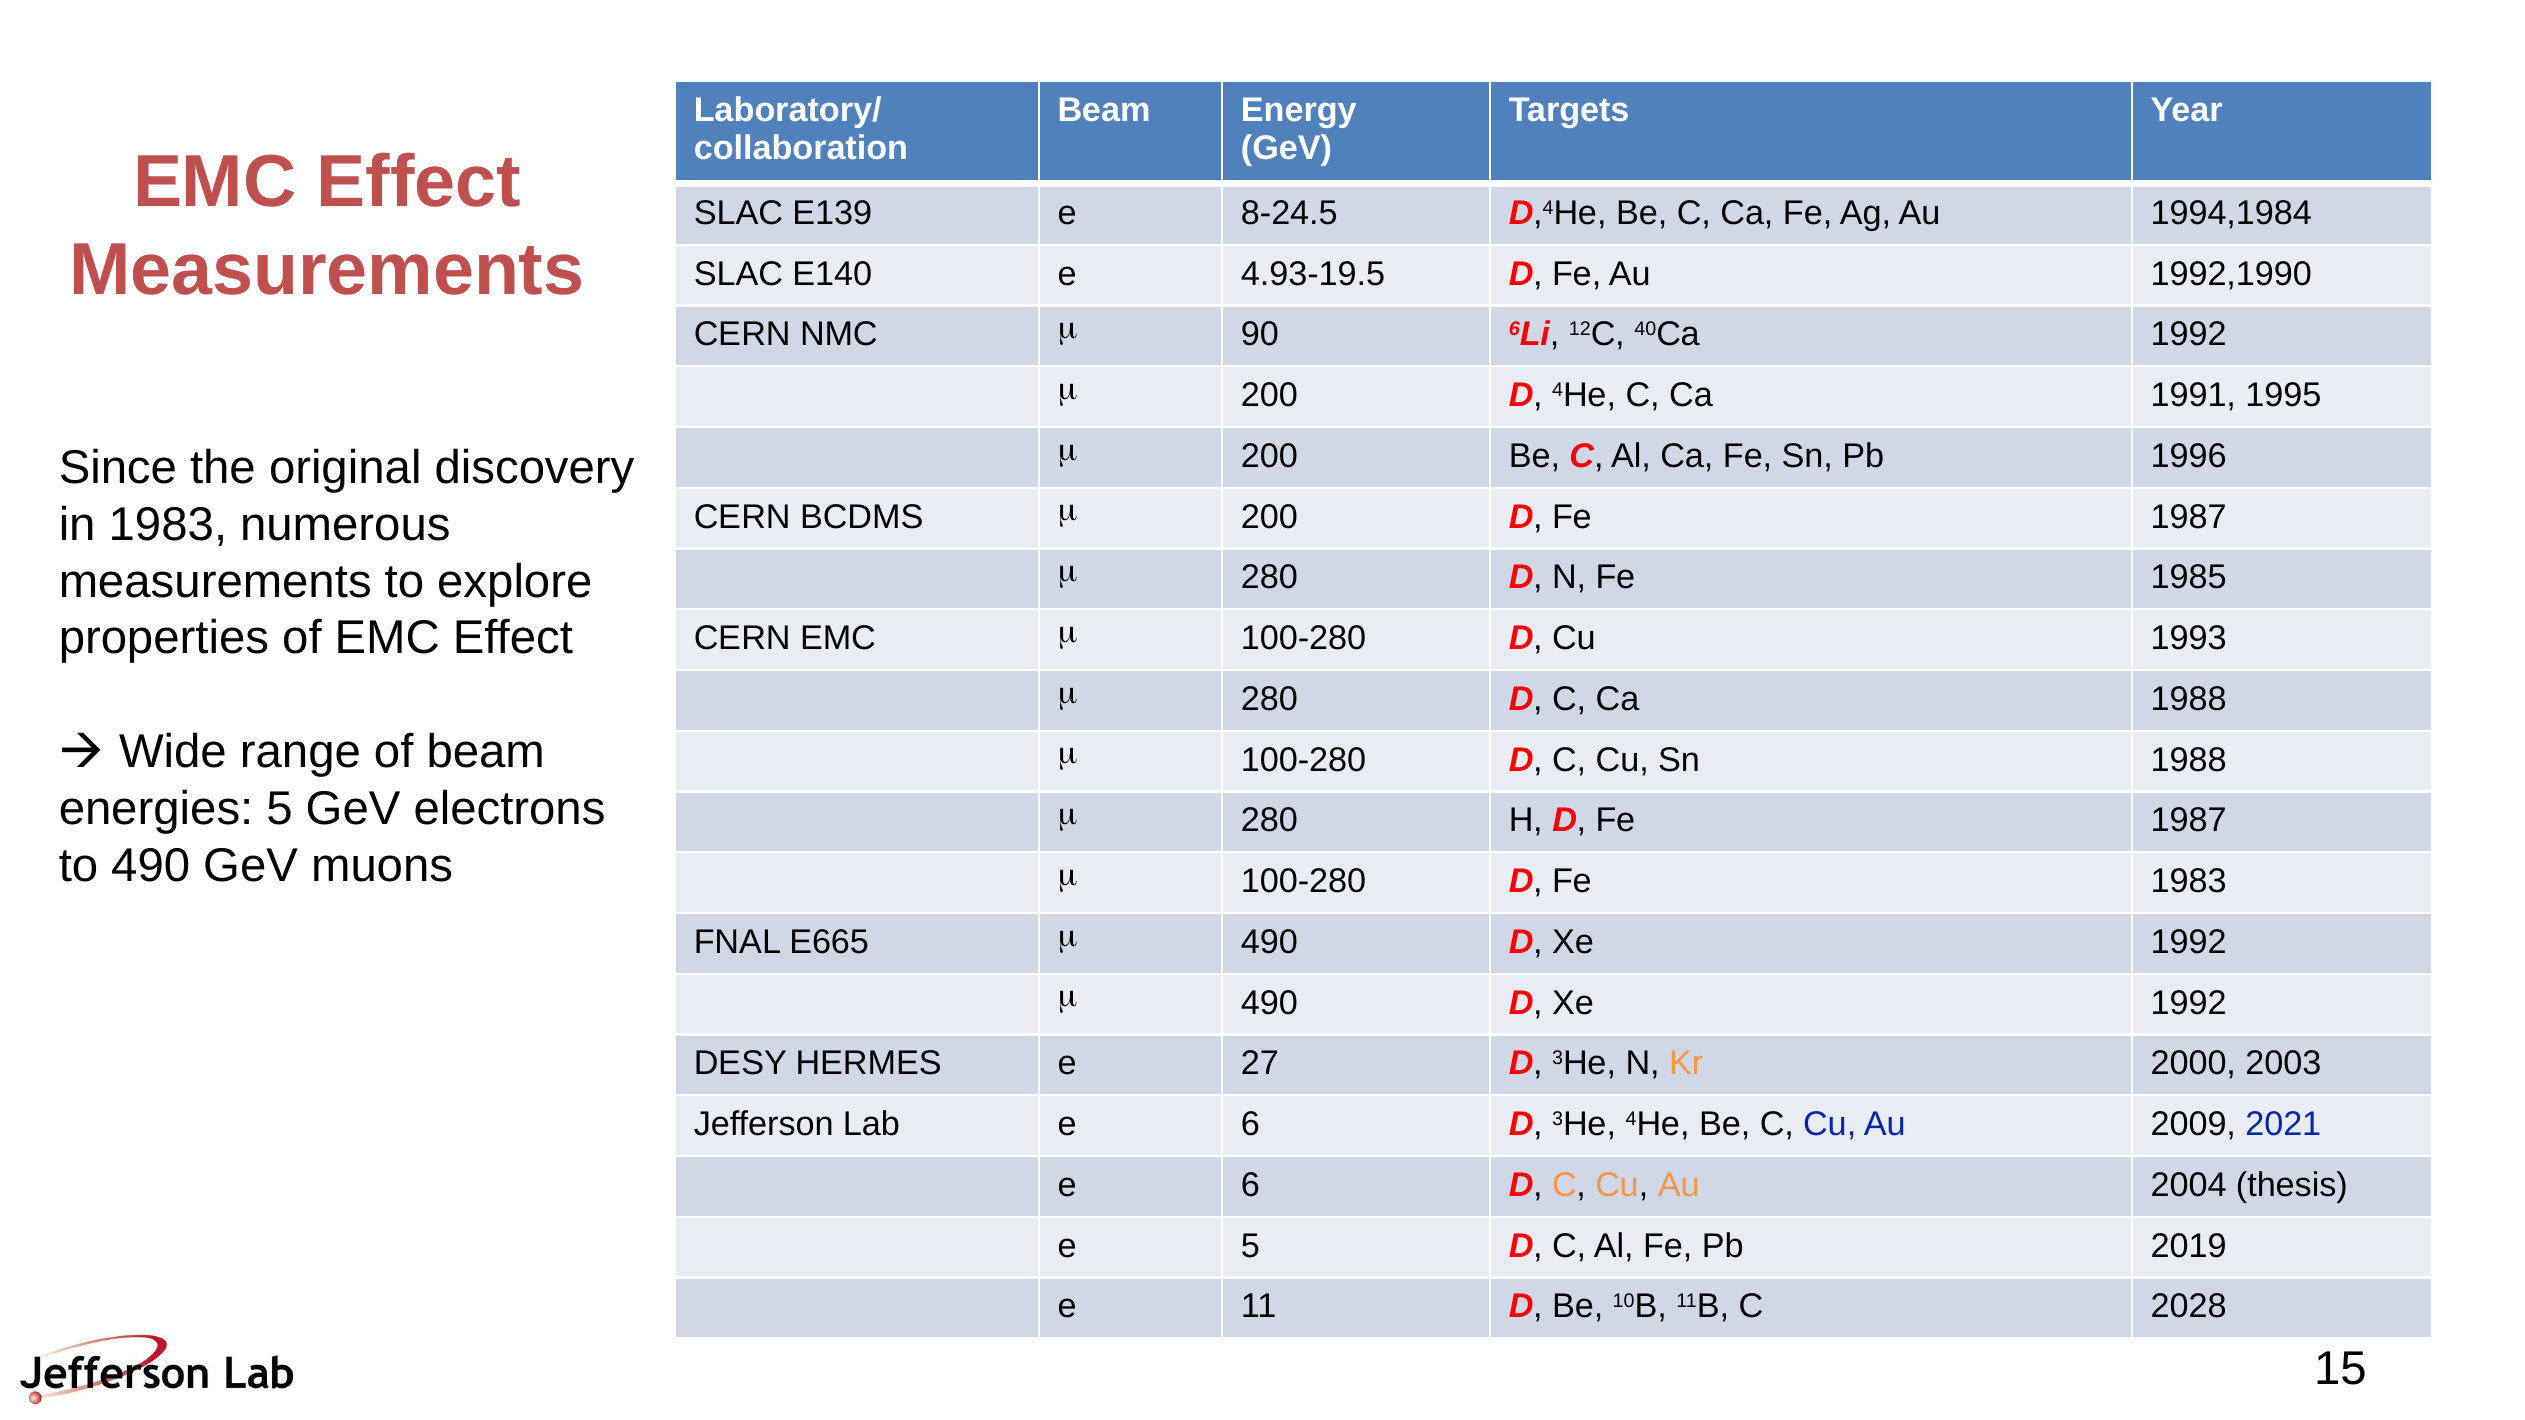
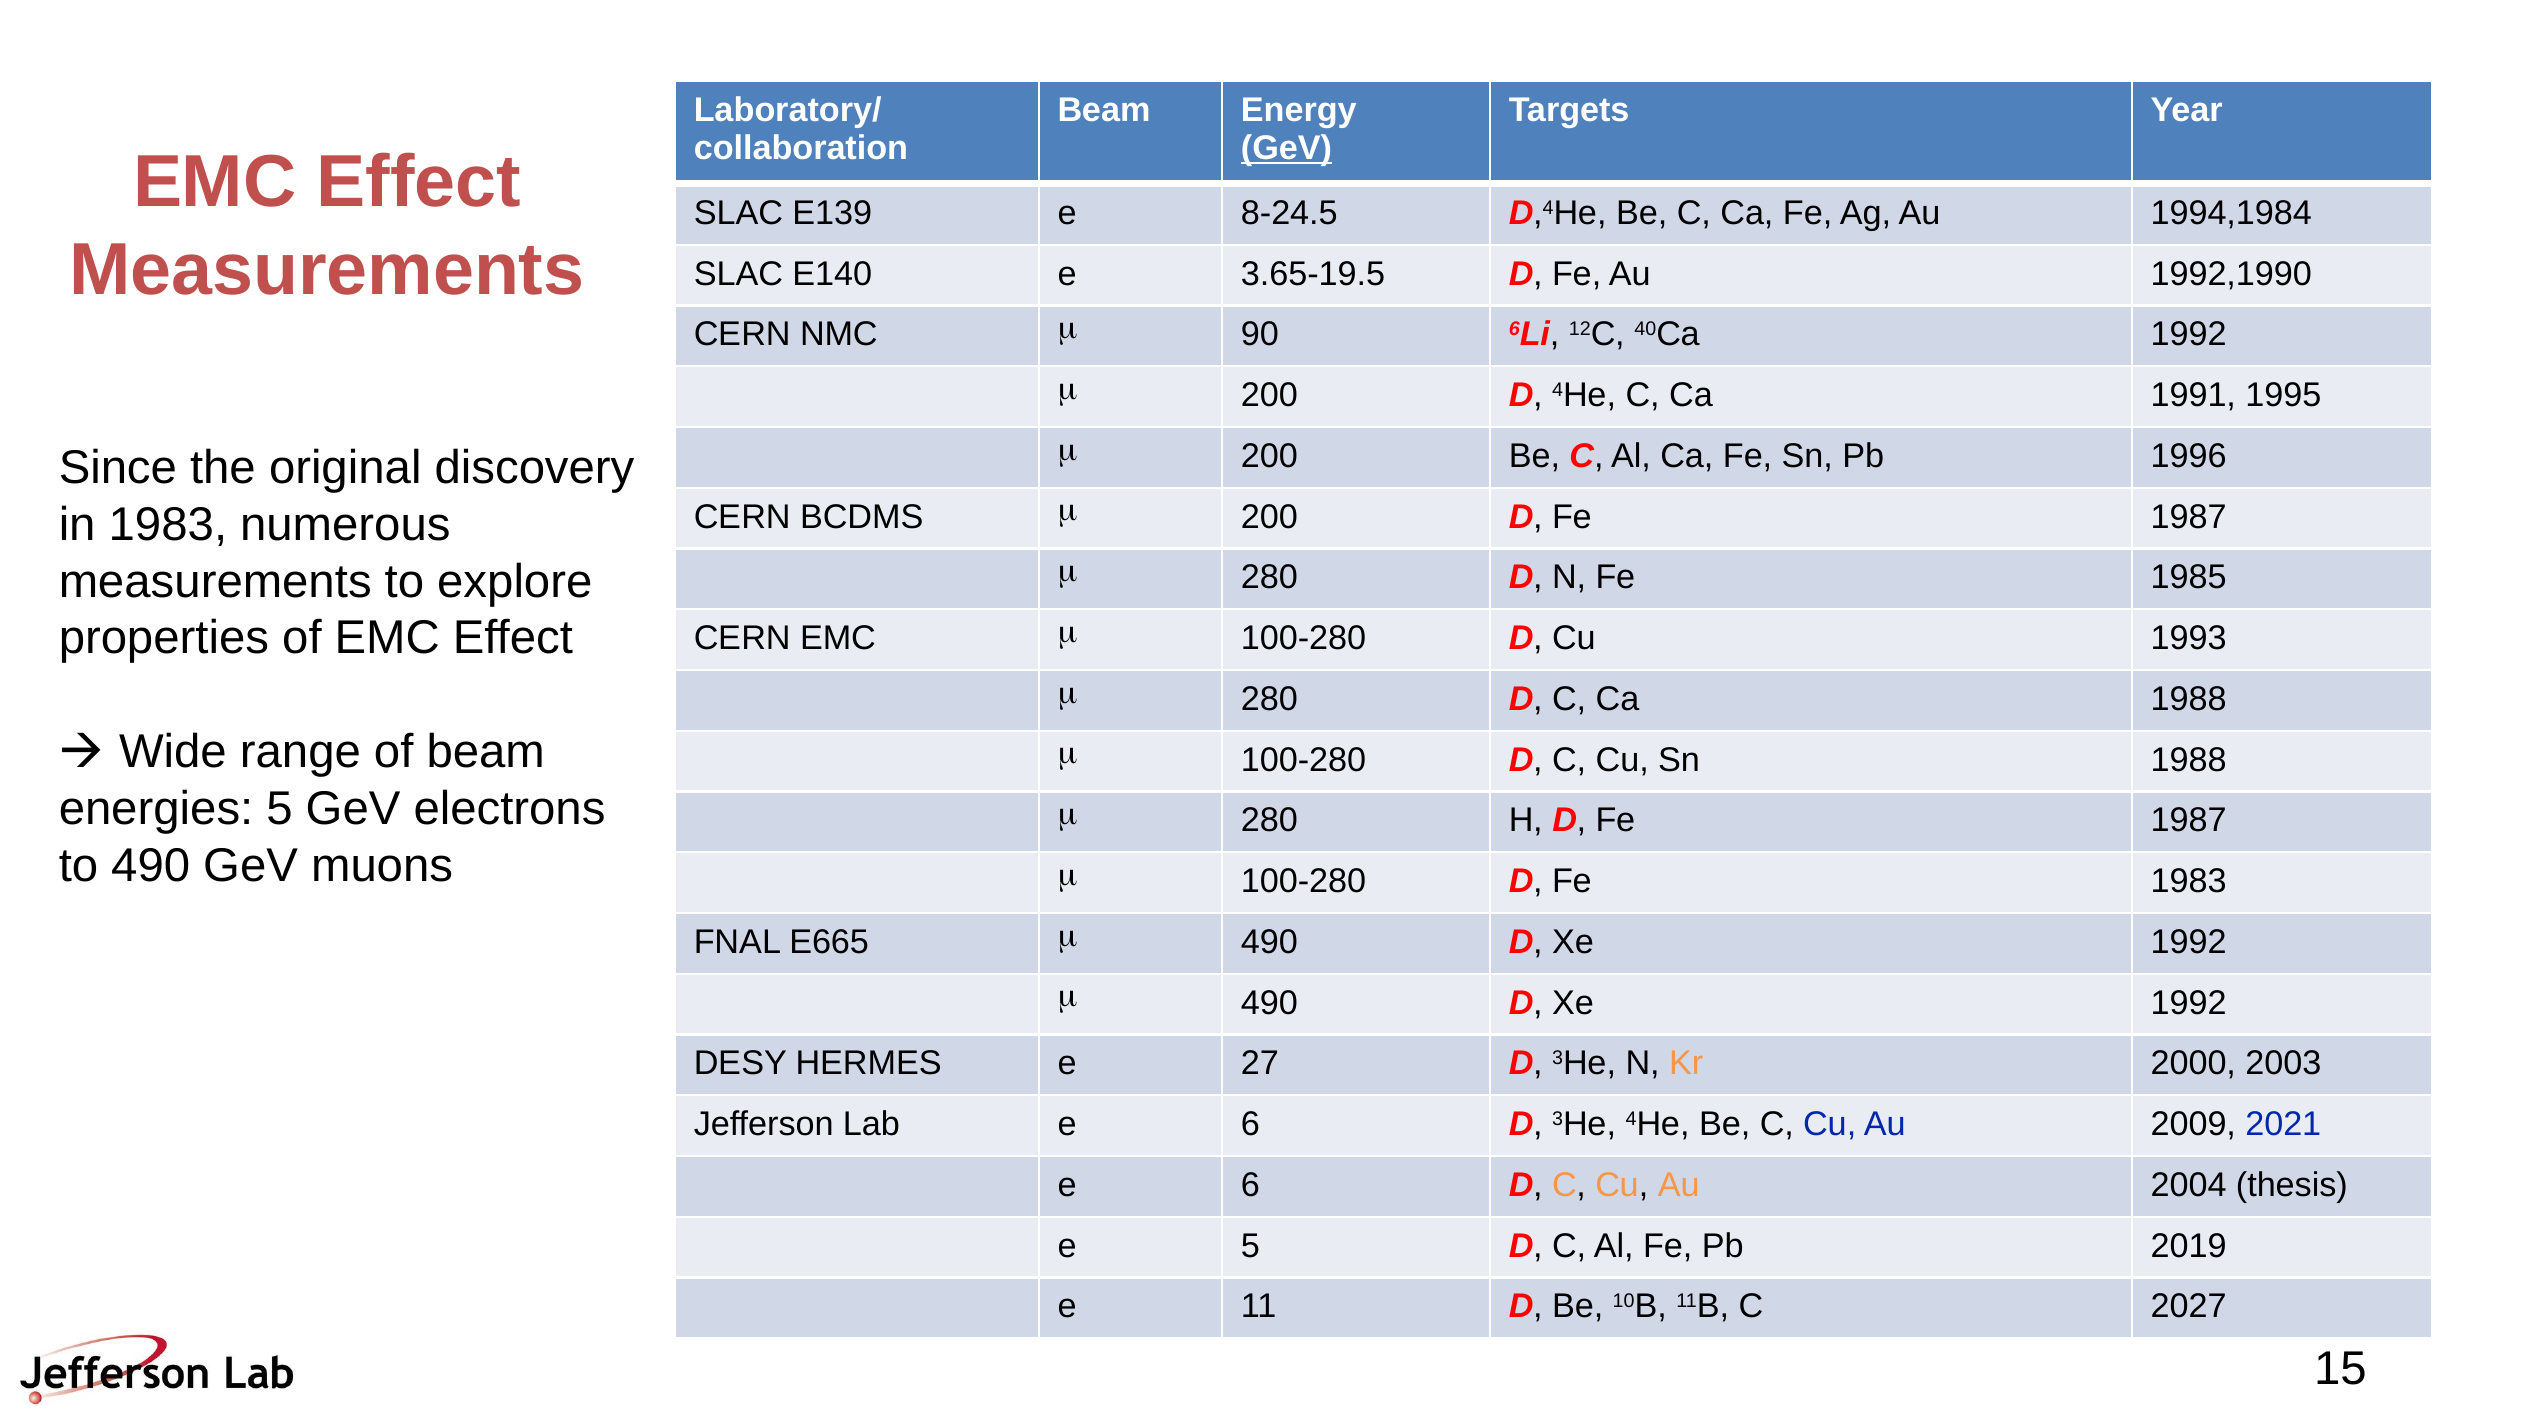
GeV underline: none -> present (1287, 148)
4.93-19.5: 4.93-19.5 -> 3.65-19.5 (1313, 274)
2028: 2028 -> 2027 (2189, 1307)
